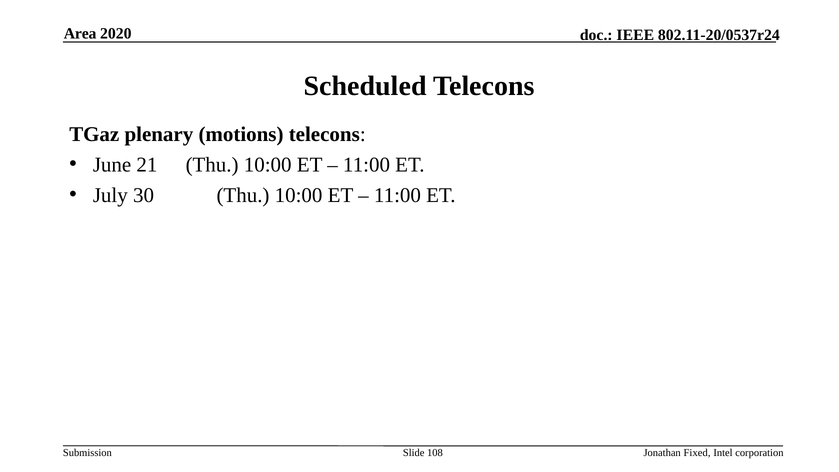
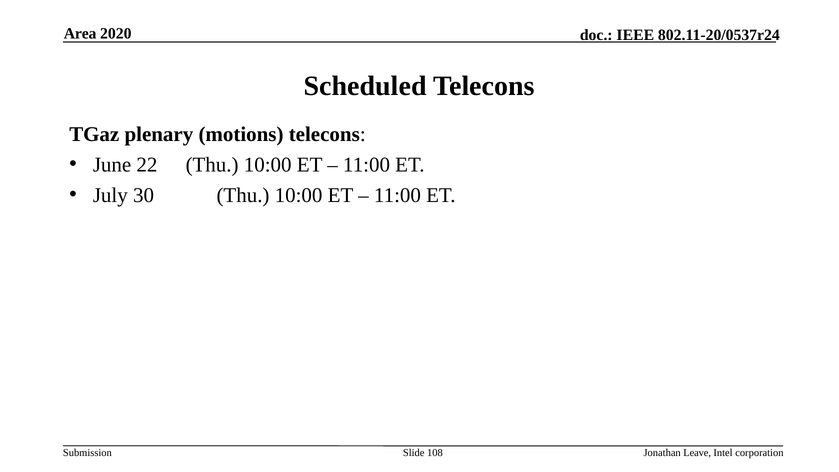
21: 21 -> 22 (147, 165)
Fixed: Fixed -> Leave (697, 453)
